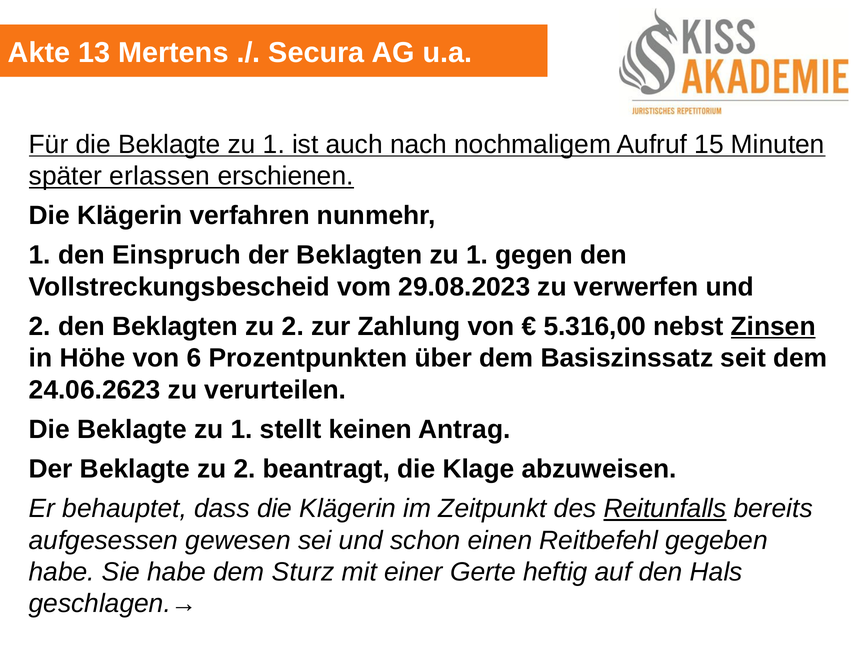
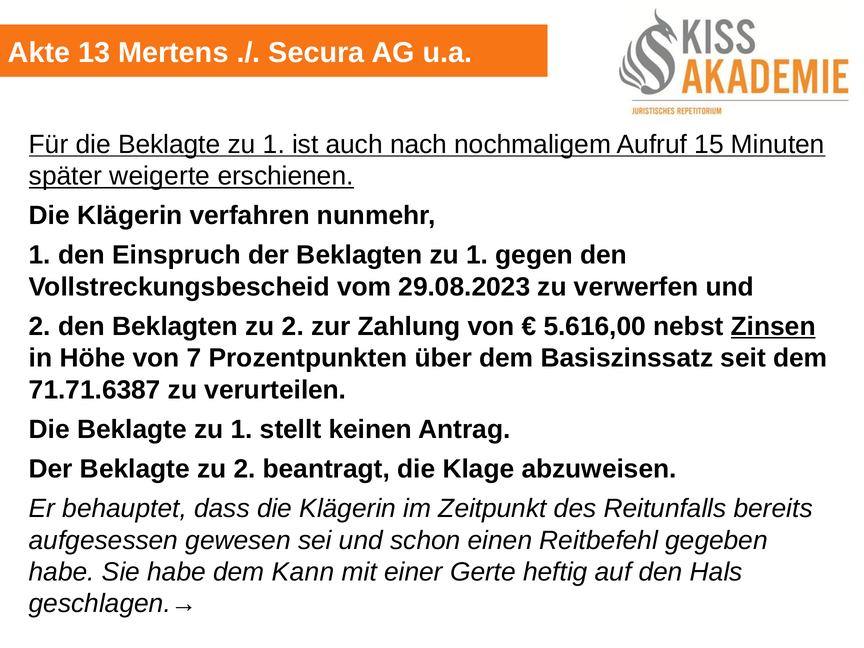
erlassen: erlassen -> weigerte (160, 176)
5.316,00: 5.316,00 -> 5.616,00 (595, 327)
6: 6 -> 7 (194, 358)
24.06.2623: 24.06.2623 -> 71.71.6387 (95, 390)
Reitunfalls underline: present -> none (665, 509)
Sturz: Sturz -> Kann (303, 572)
